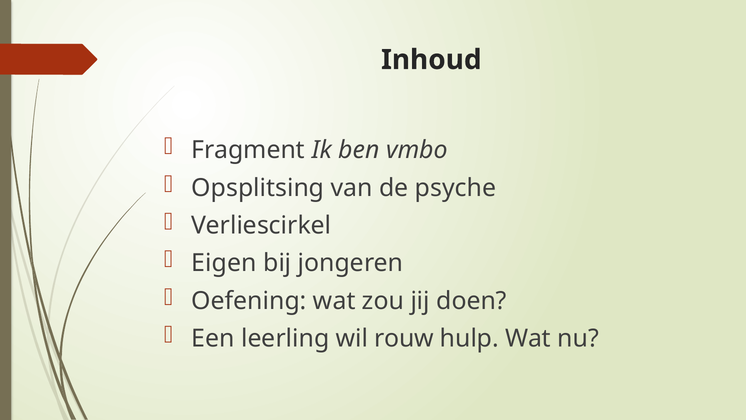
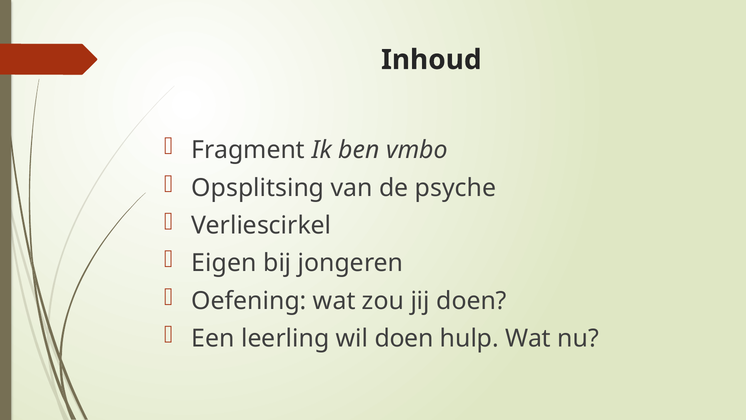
wil rouw: rouw -> doen (404, 338)
